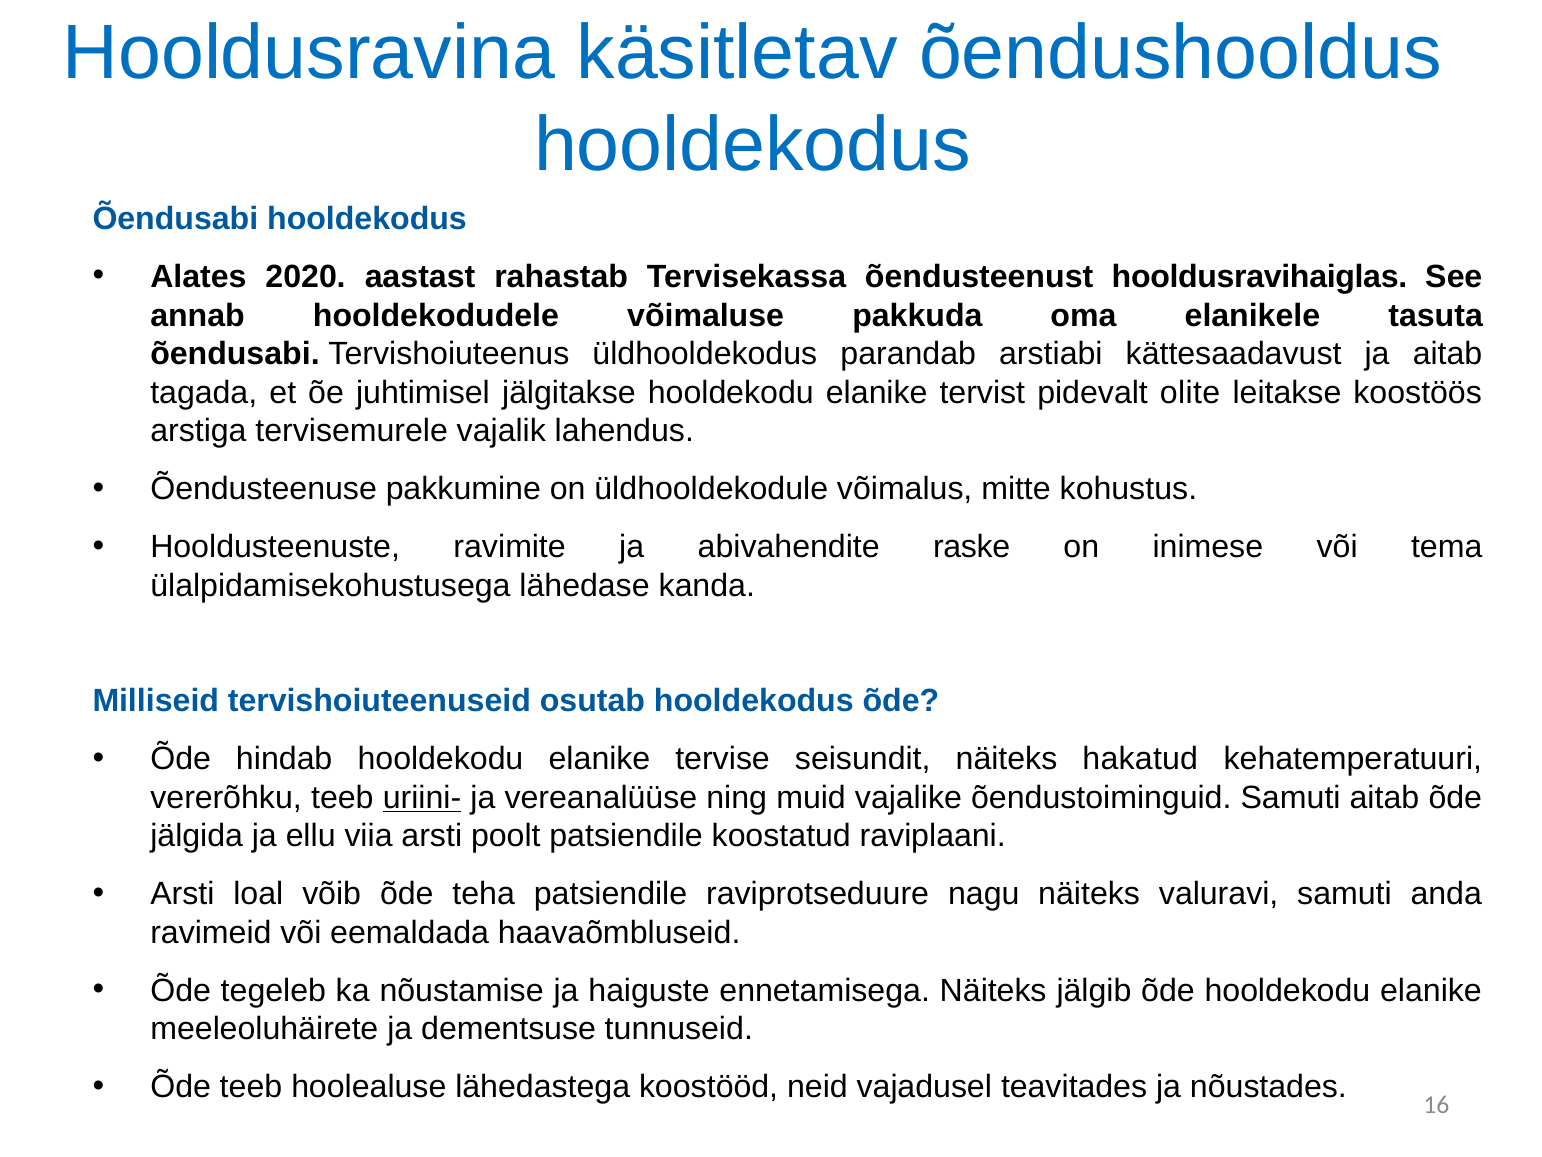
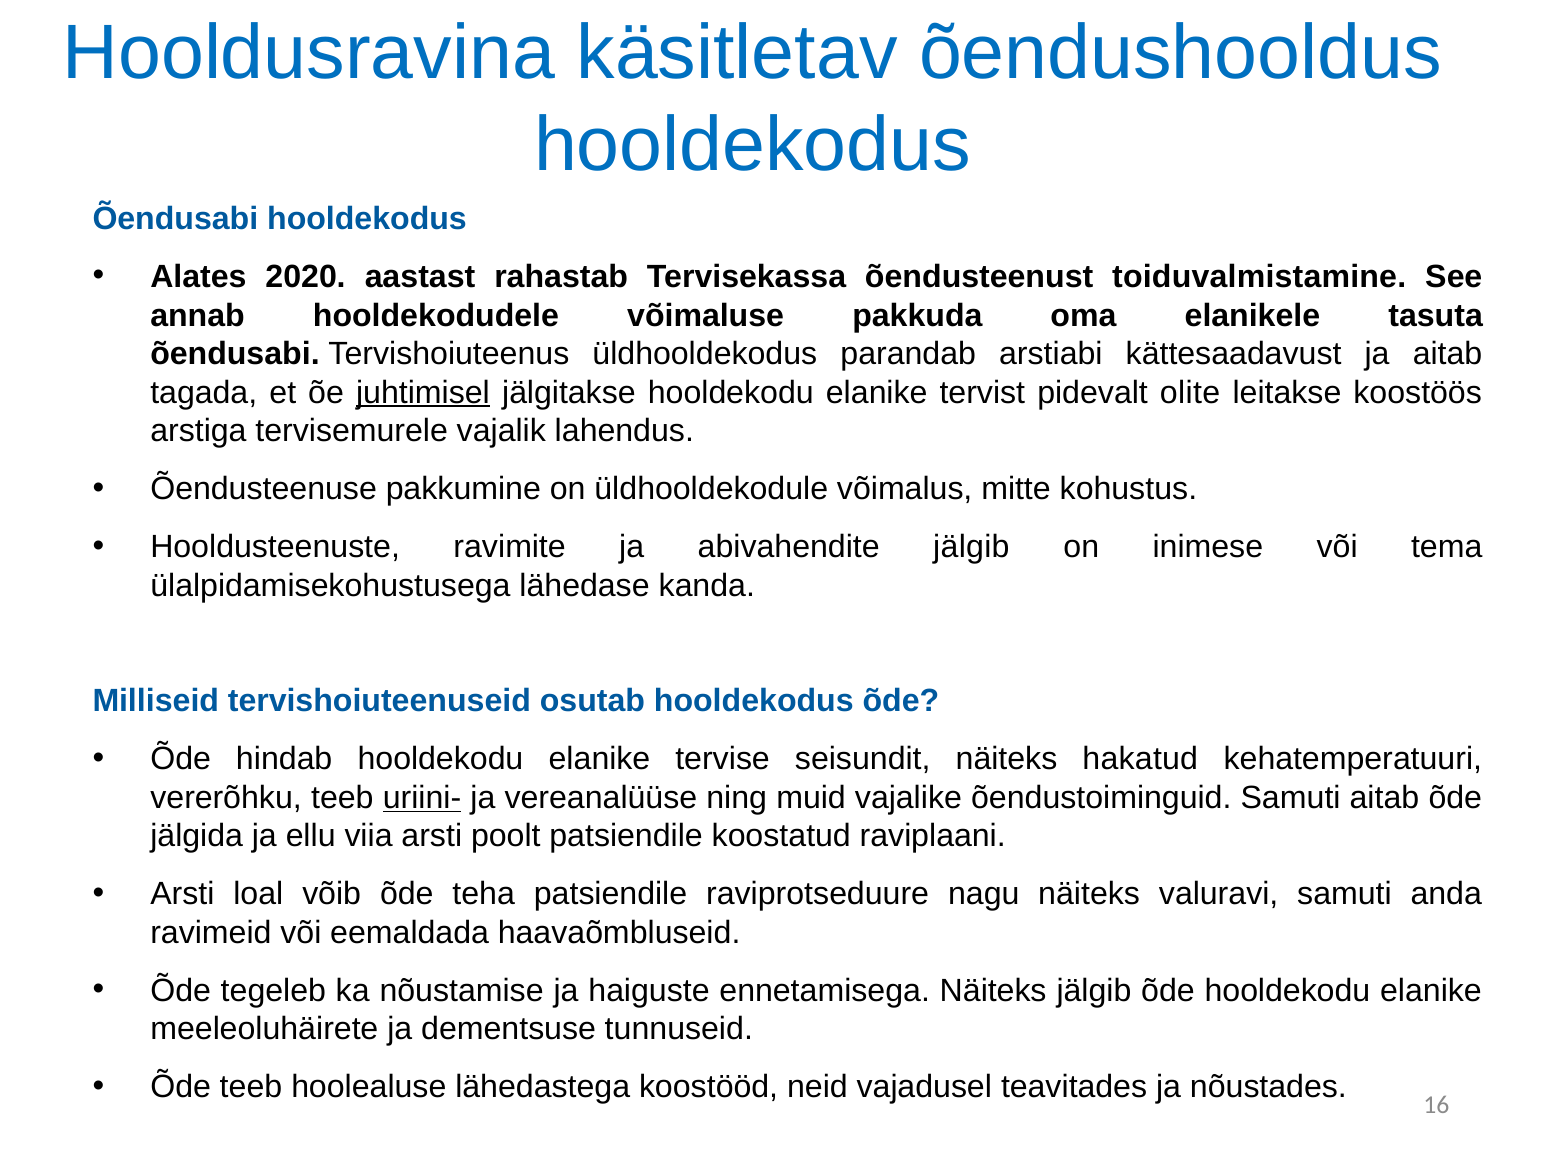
hooldusravihaiglas: hooldusravihaiglas -> toiduvalmistamine (1259, 277)
juhtimisel underline: none -> present (423, 392)
abivahendite raske: raske -> jälgib (971, 547)
